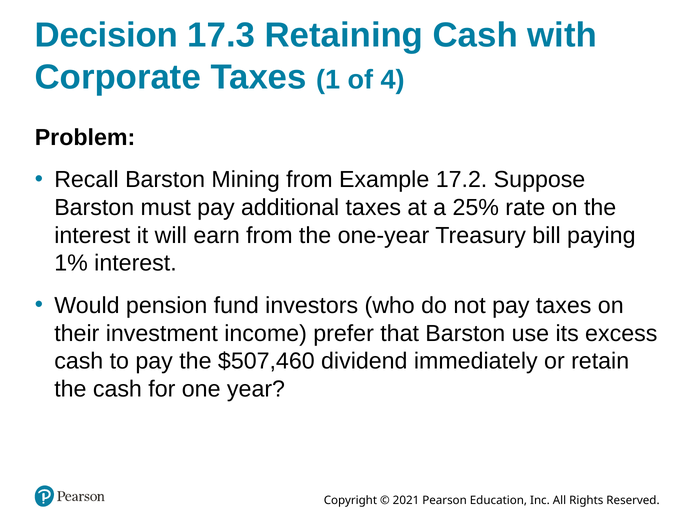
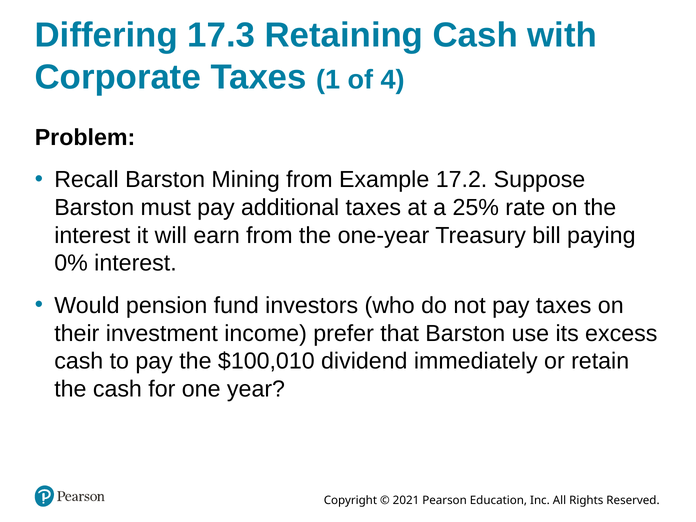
Decision: Decision -> Differing (106, 35)
1%: 1% -> 0% (71, 263)
$507,460: $507,460 -> $100,010 (266, 361)
